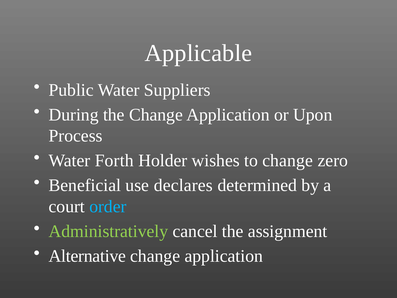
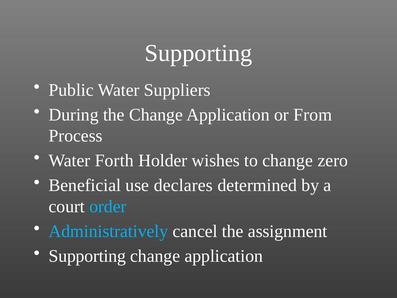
Applicable: Applicable -> Supporting (198, 53)
Upon: Upon -> From (313, 115)
Administratively colour: light green -> light blue (108, 231)
Alternative: Alternative -> Supporting (87, 256)
